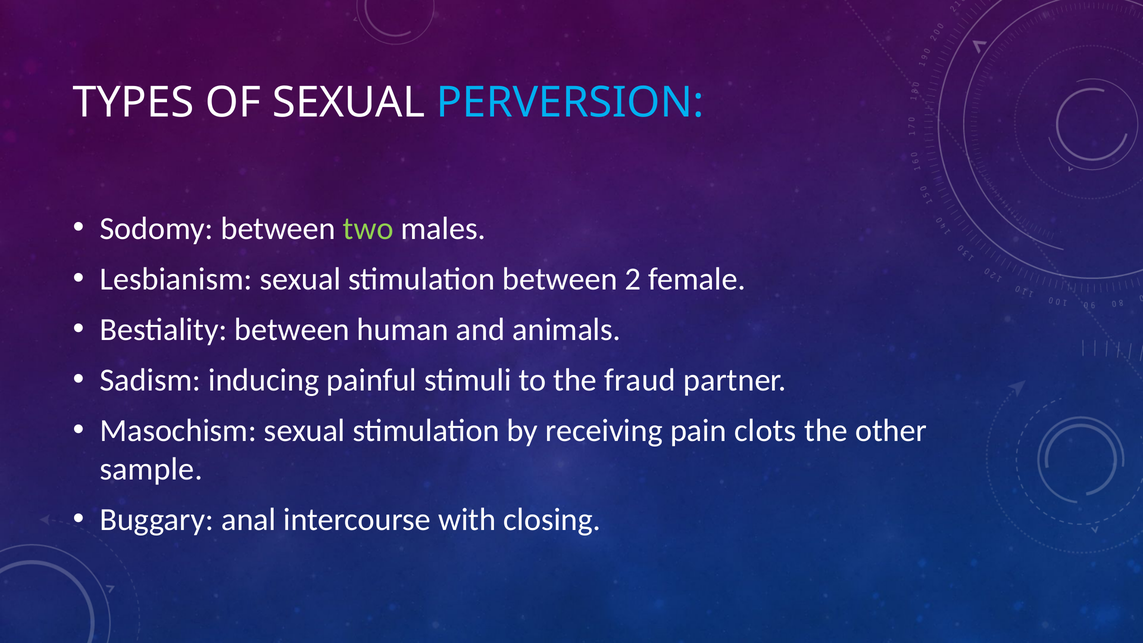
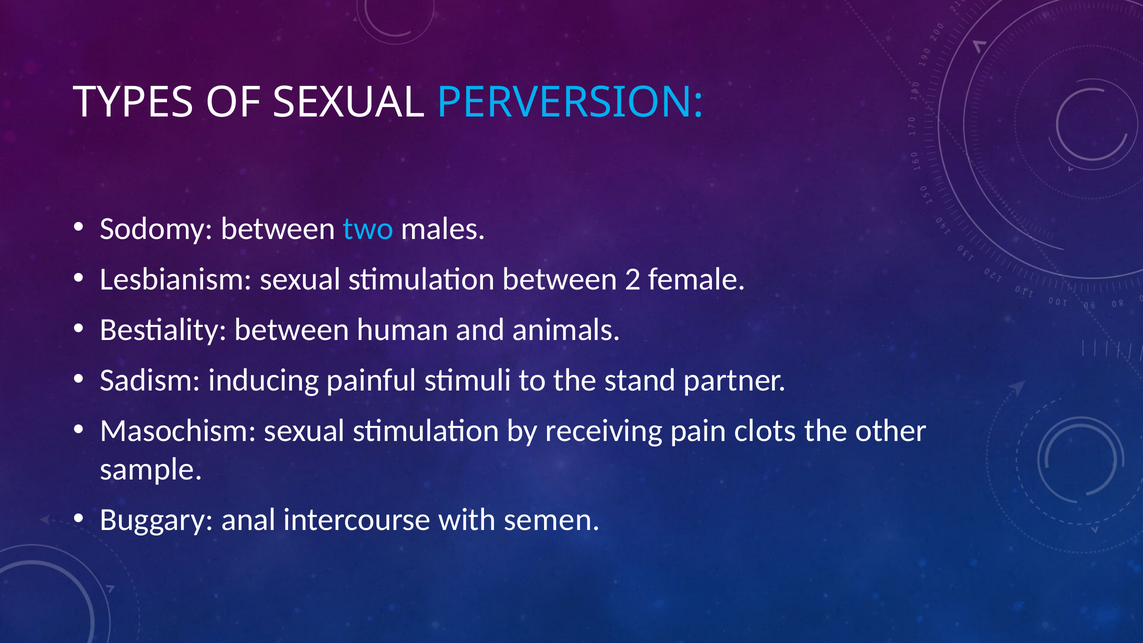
two colour: light green -> light blue (368, 228)
fraud: fraud -> stand (640, 380)
closing: closing -> semen (552, 520)
